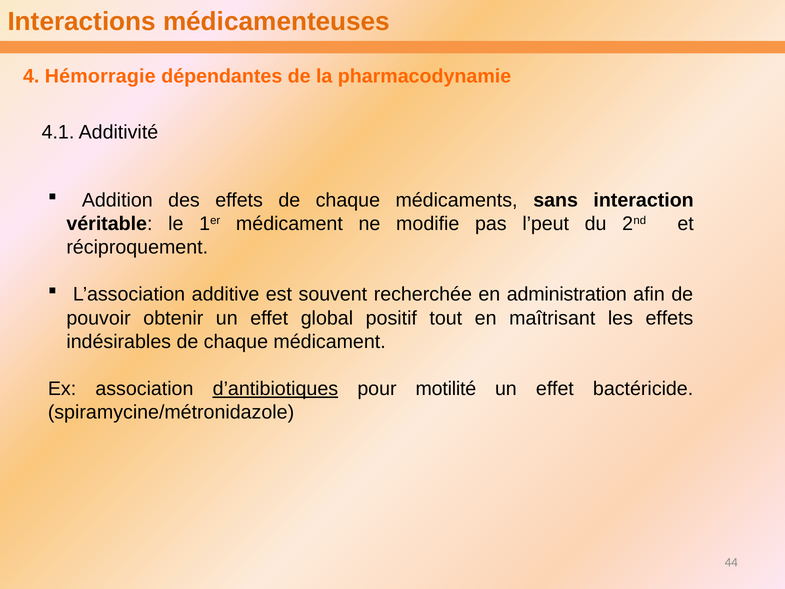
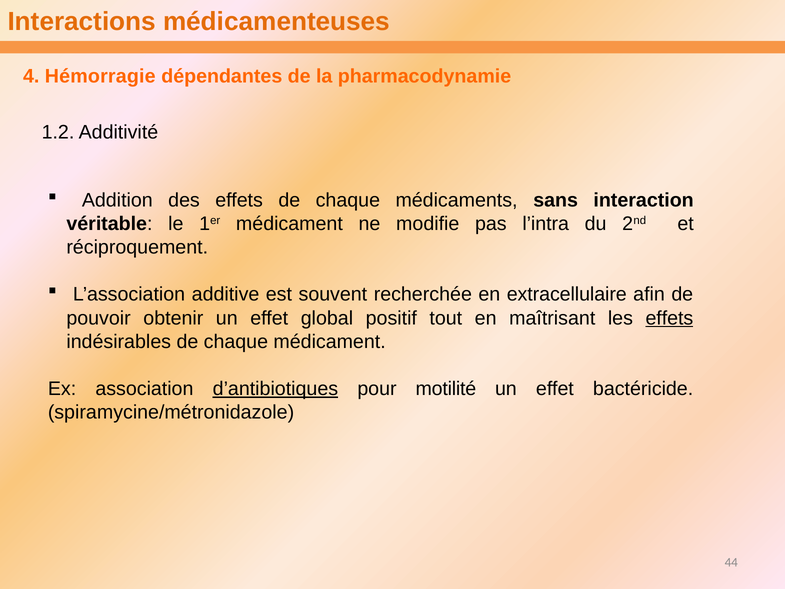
4.1: 4.1 -> 1.2 (58, 132)
l’peut: l’peut -> l’intra (546, 224)
administration: administration -> extracellulaire (567, 294)
effets underline: none -> present (669, 318)
